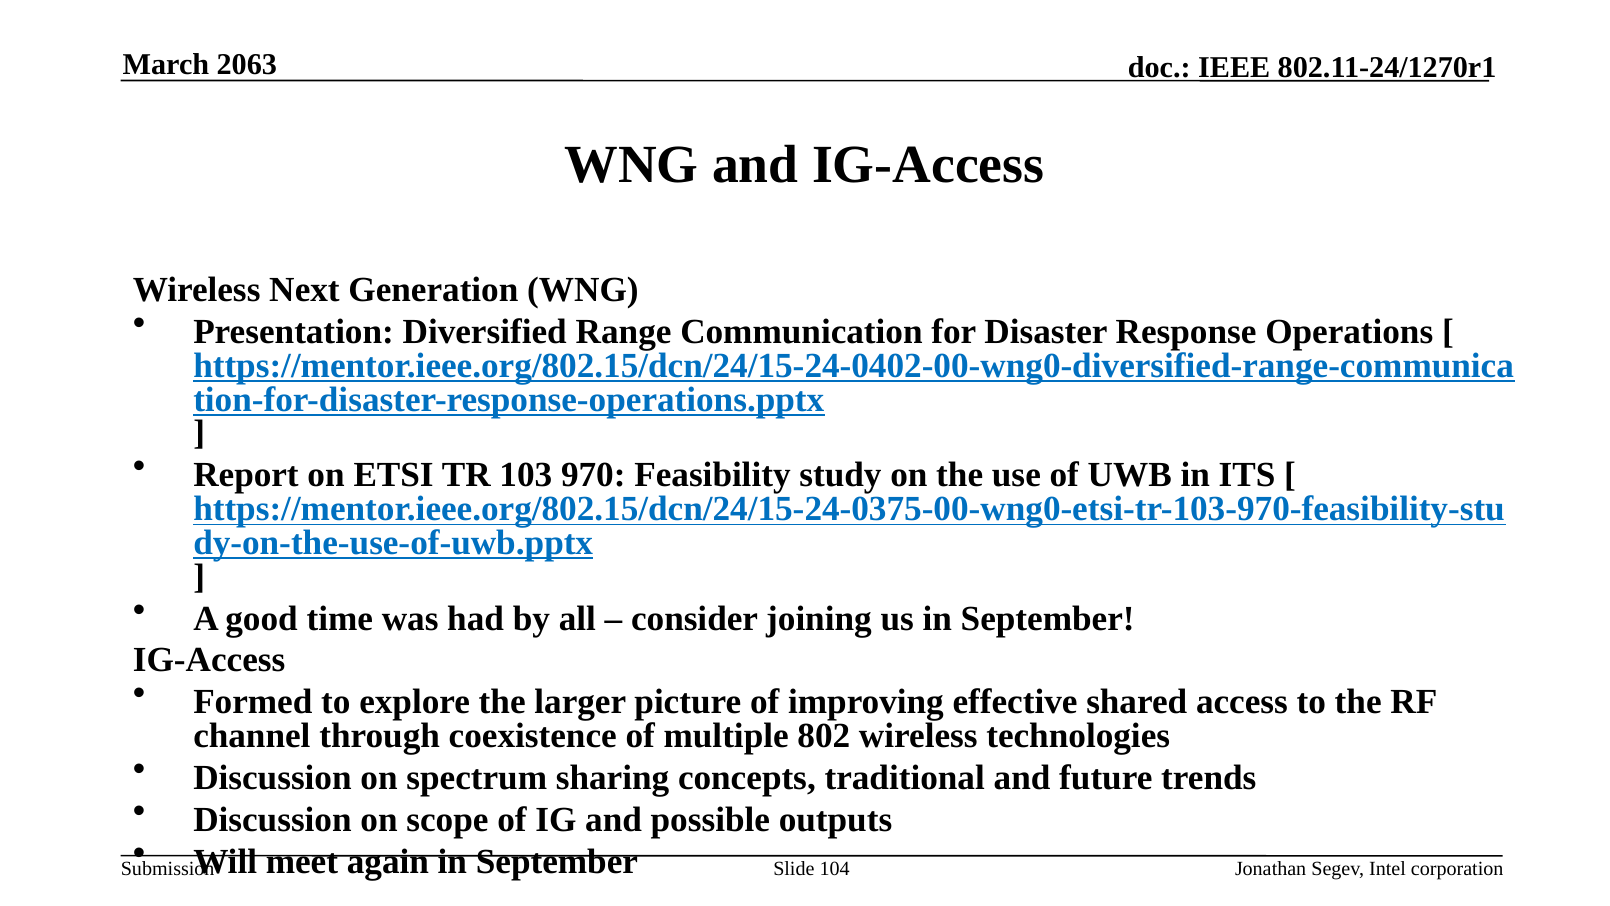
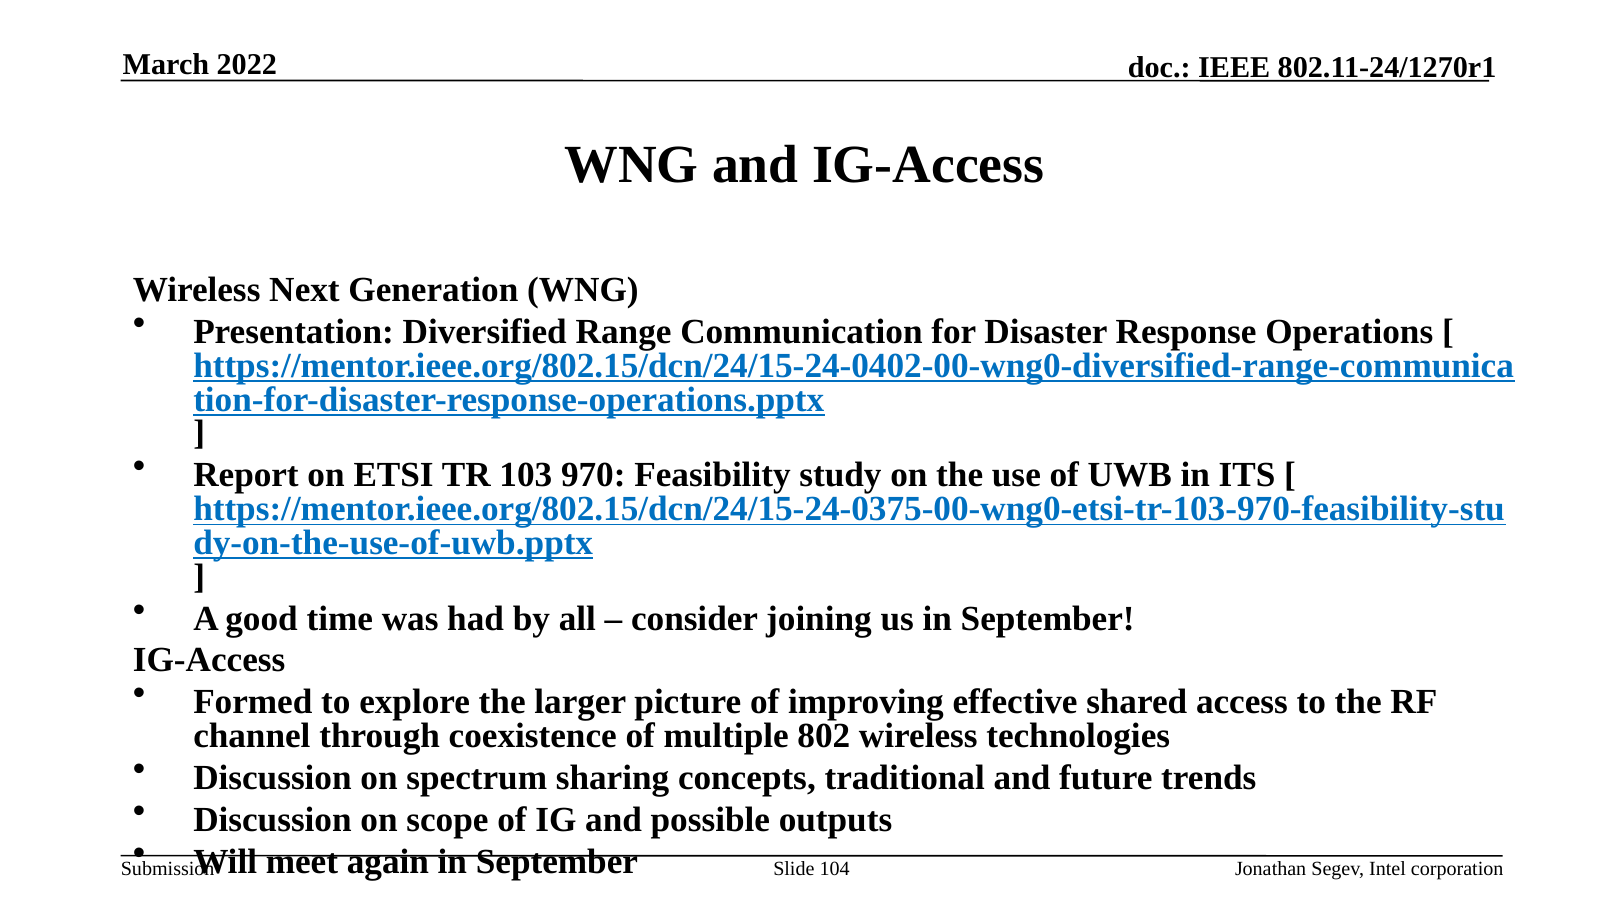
2063: 2063 -> 2022 (247, 64)
